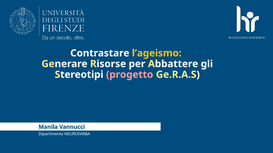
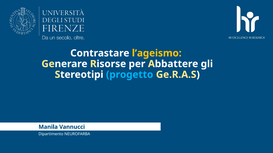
progetto colour: pink -> light blue (130, 75)
